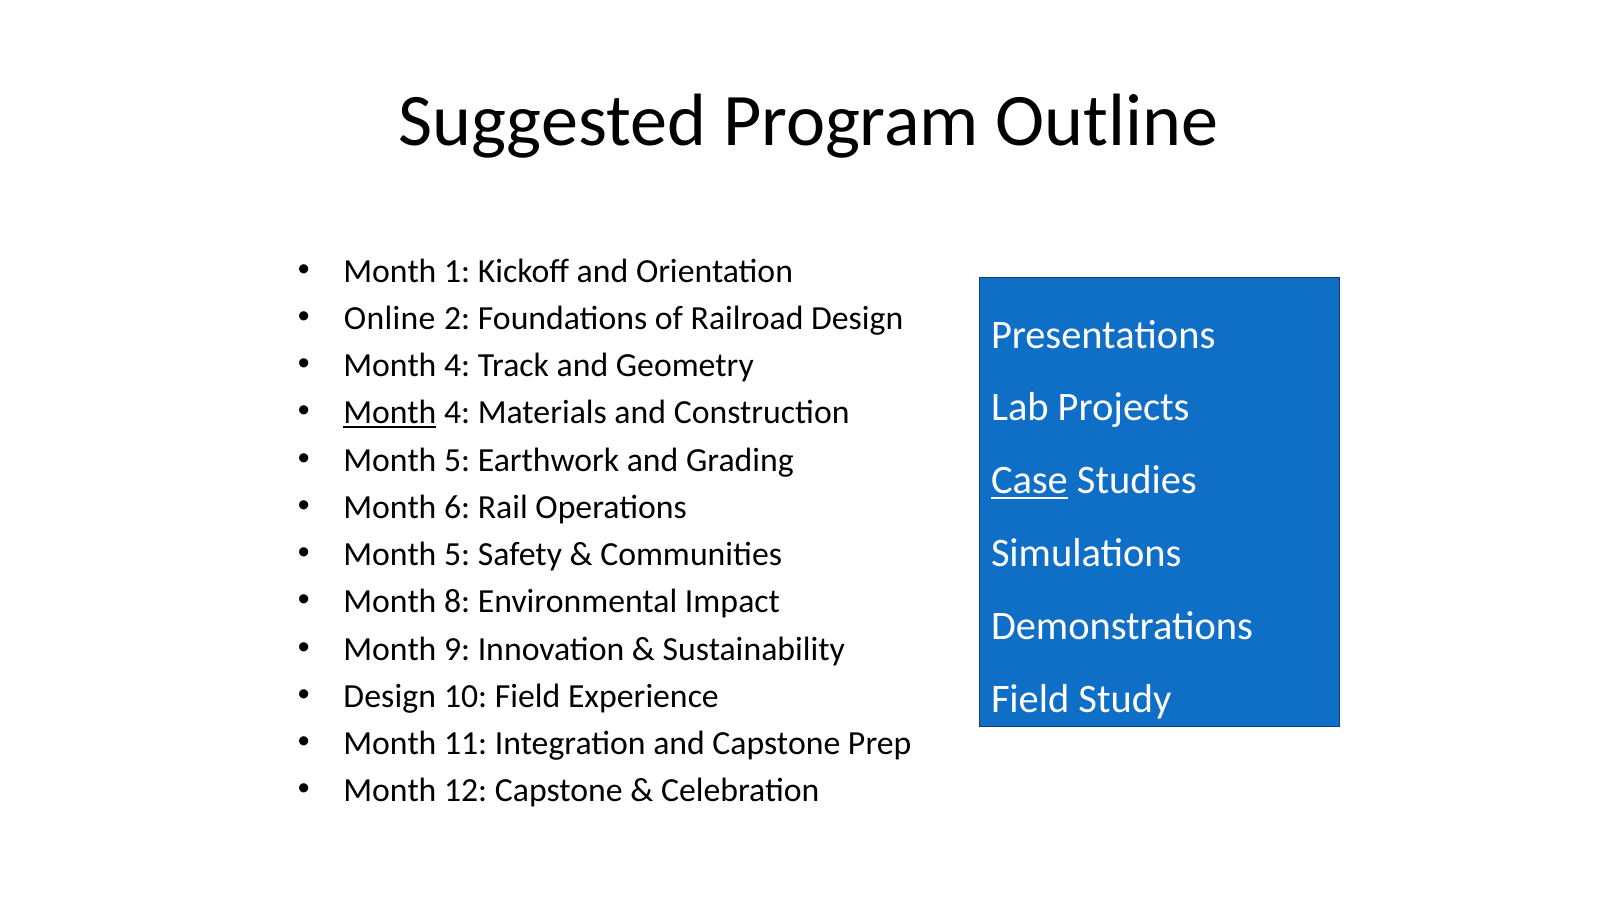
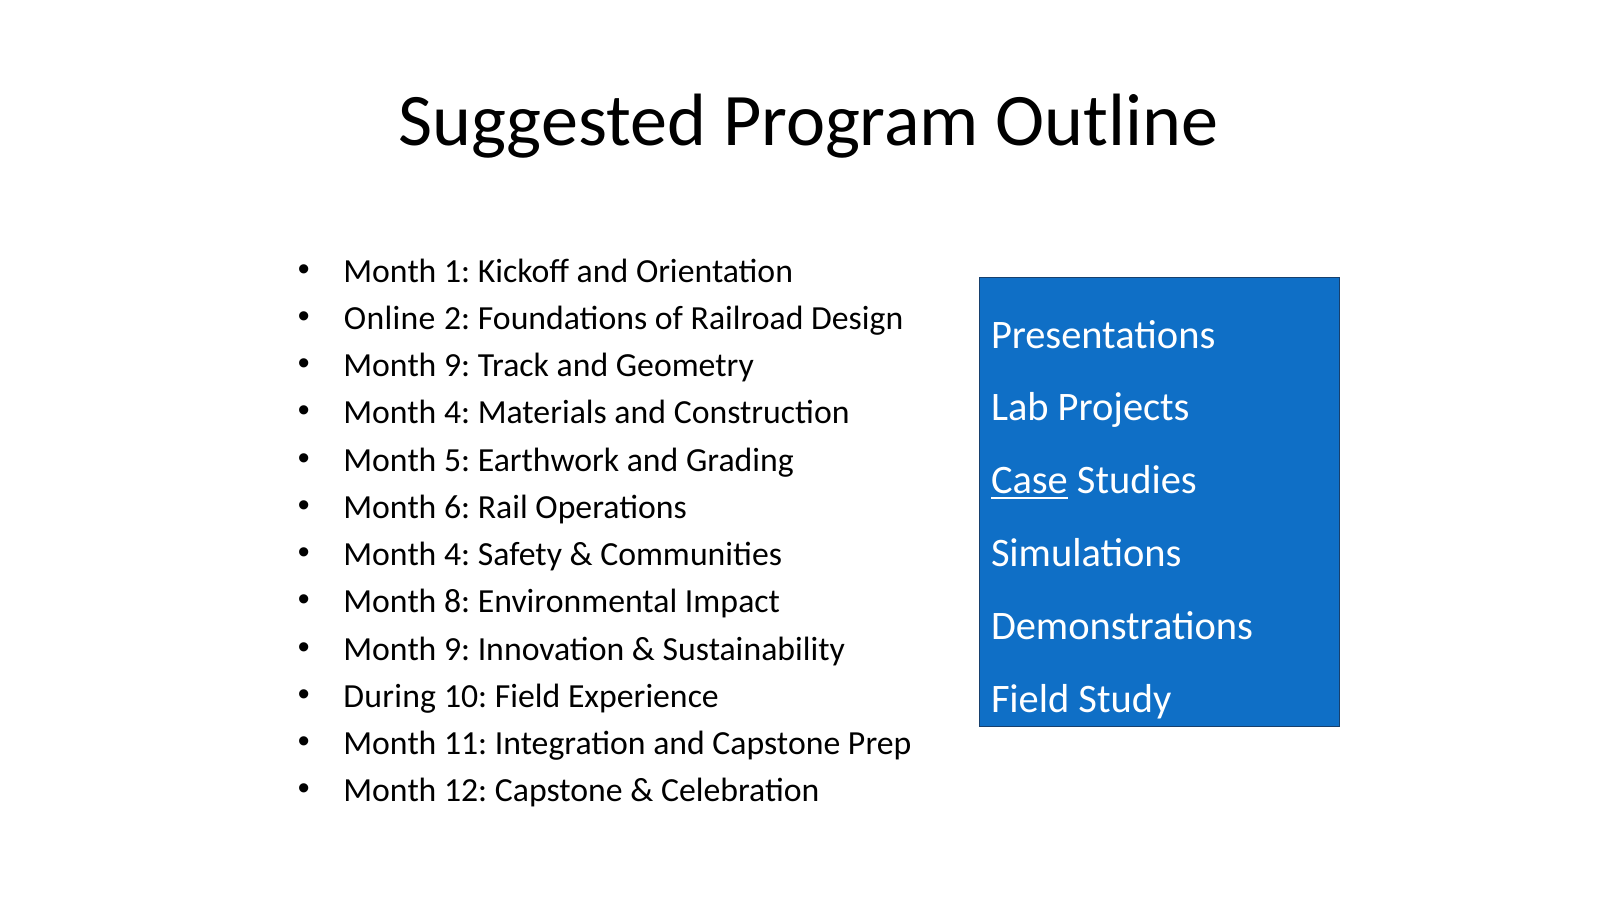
4: 4 -> 9 (457, 365)
Month underline: present -> none (390, 413)
5: 5 -> 4 (457, 554)
Design: Design -> During (390, 696)
